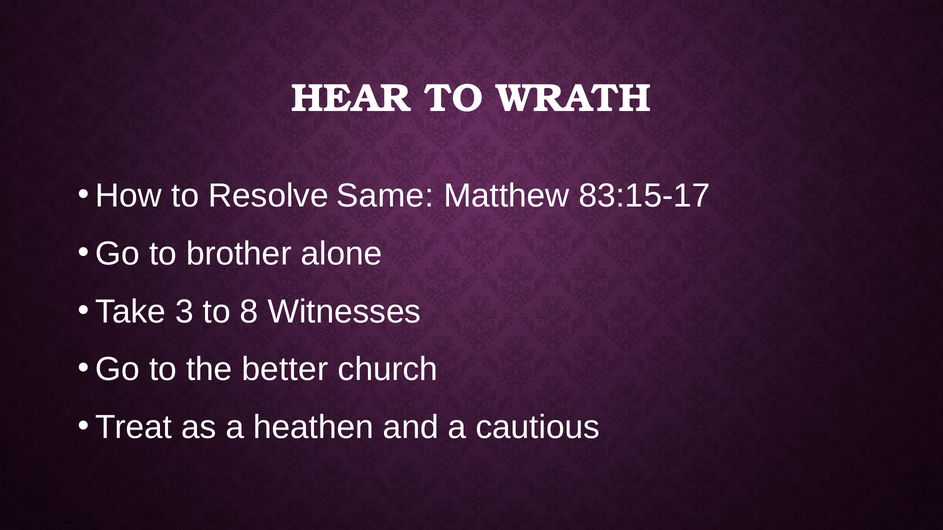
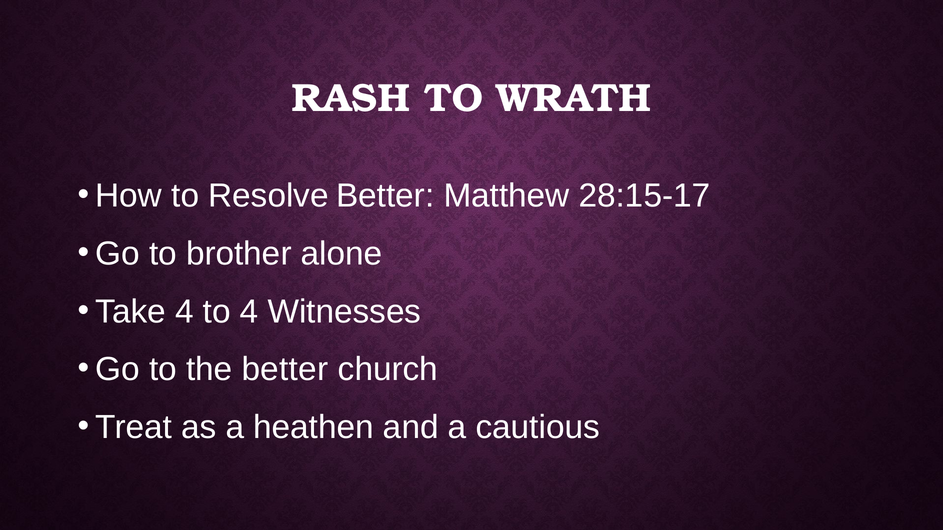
HEAR: HEAR -> RASH (351, 98)
Resolve Same: Same -> Better (385, 196)
83:15-17: 83:15-17 -> 28:15-17 (644, 196)
Take 3: 3 -> 4 (184, 312)
to 8: 8 -> 4 (249, 312)
